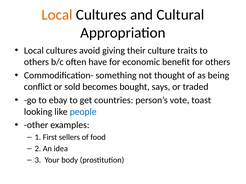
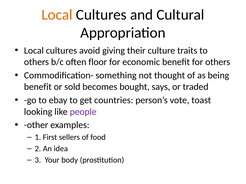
have: have -> floor (98, 62)
conflict: conflict -> benefit (38, 87)
people colour: blue -> purple (83, 112)
